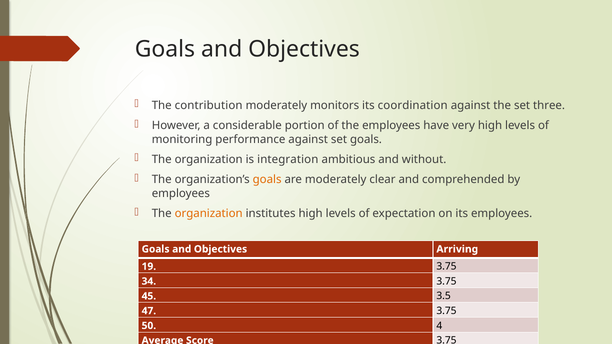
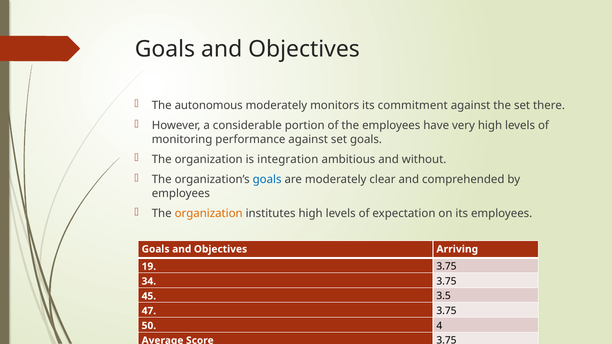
contribution: contribution -> autonomous (209, 106)
coordination: coordination -> commitment (413, 106)
three: three -> there (549, 106)
goals colour: orange -> blue (267, 180)
